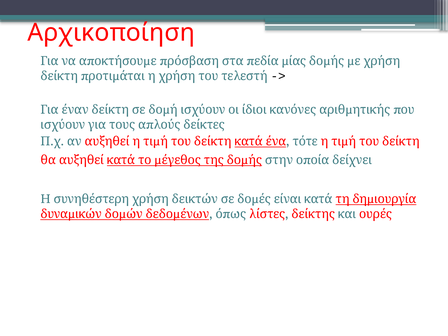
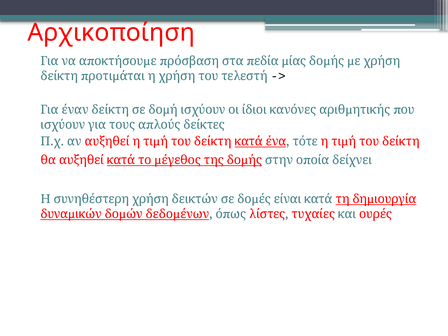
δείκτης: δείκτης -> τυχαίες (313, 214)
